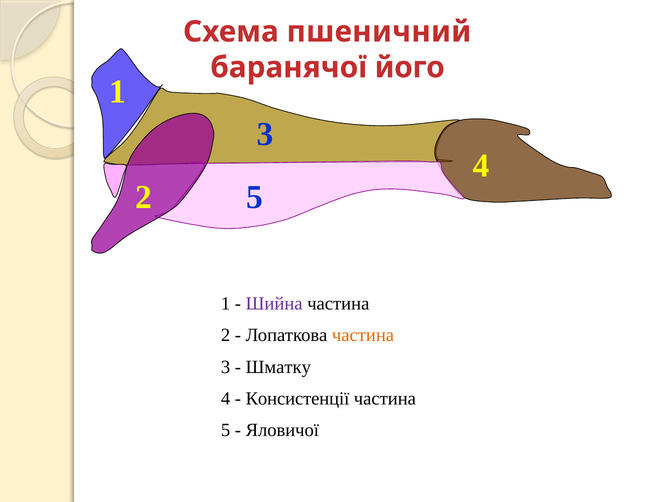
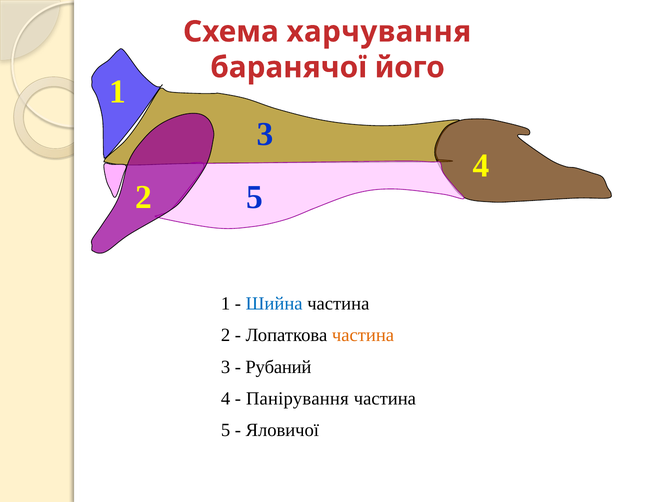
пшеничний: пшеничний -> харчування (379, 32)
Шийна colour: purple -> blue (274, 303)
Шматку: Шматку -> Рубаний (278, 367)
Консистенції: Консистенції -> Панірування (297, 398)
